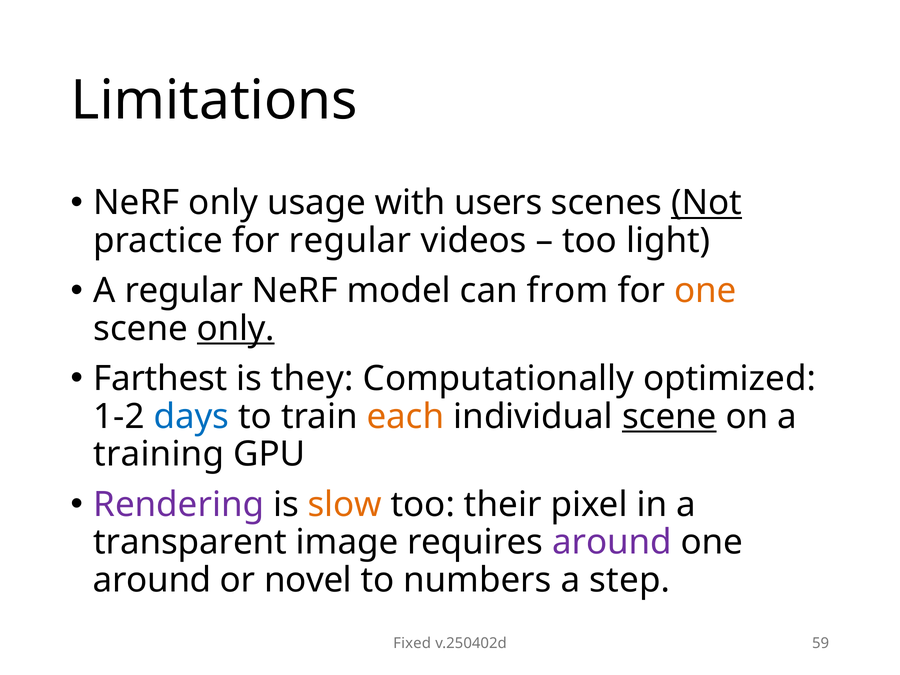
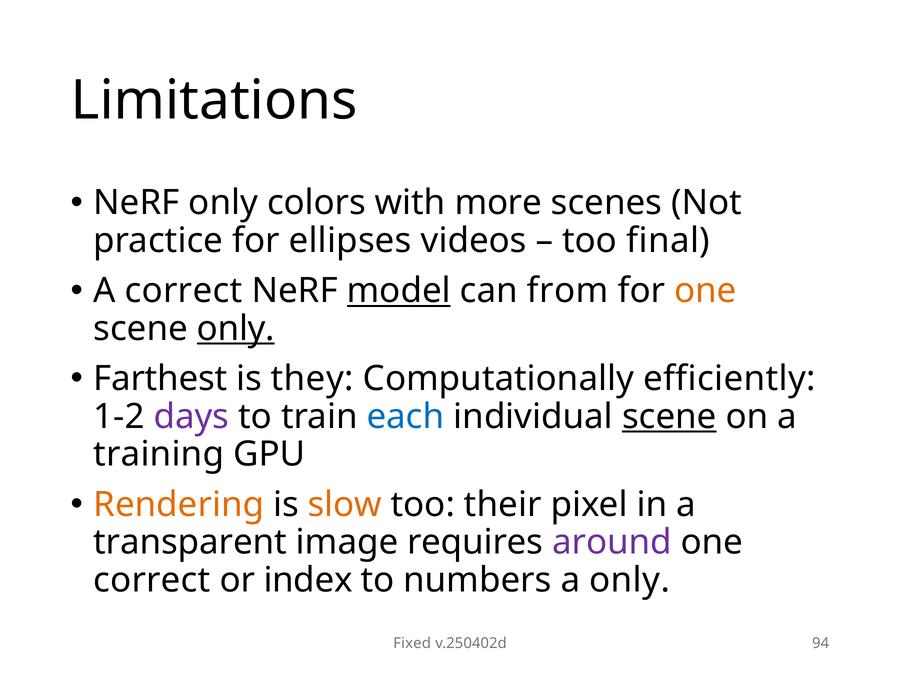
usage: usage -> colors (317, 203)
users: users -> more (498, 203)
Not underline: present -> none (707, 203)
for regular: regular -> ellipses (350, 241)
light: light -> final (668, 241)
A regular: regular -> correct (183, 291)
model underline: none -> present (399, 291)
optimized: optimized -> efficiently (729, 379)
days colour: blue -> purple (191, 417)
each colour: orange -> blue (406, 417)
Rendering colour: purple -> orange (179, 504)
around: around -> correct (152, 580)
novel: novel -> index (308, 580)
a step: step -> only (630, 580)
59: 59 -> 94 (821, 643)
